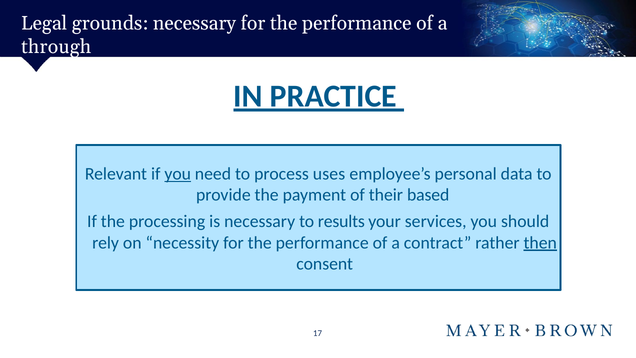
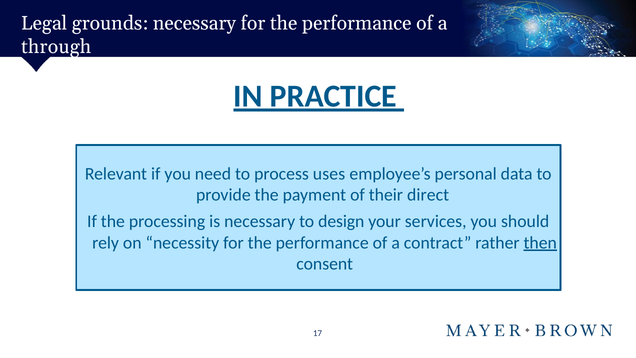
you underline: present -> none (178, 174)
based: based -> direct (428, 195)
results: results -> design (341, 221)
